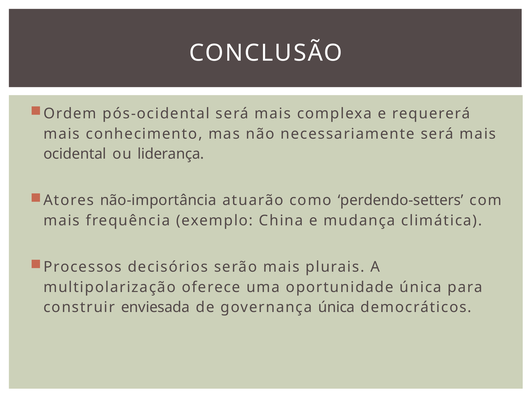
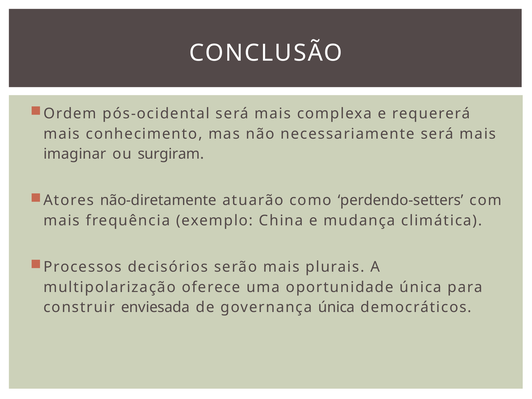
ocidental: ocidental -> imaginar (75, 154)
liderança: liderança -> surgiram (171, 154)
não-importância: não-importância -> não-diretamente (158, 200)
